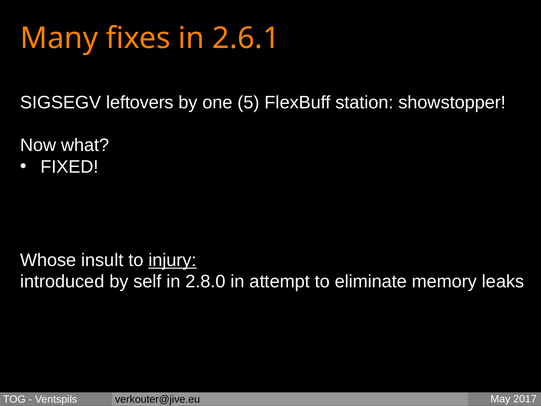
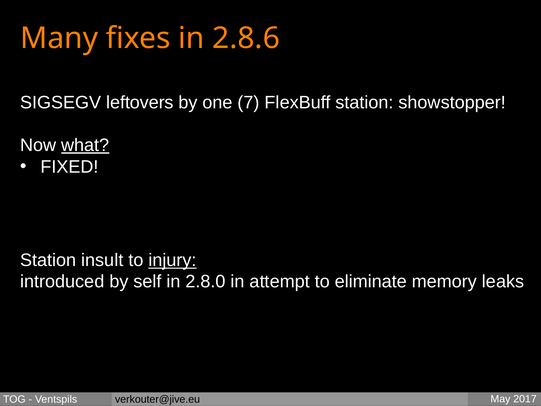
2.6.1: 2.6.1 -> 2.8.6 (246, 38)
5: 5 -> 7 (249, 103)
what underline: none -> present (85, 145)
Whose: Whose -> Station (48, 260)
